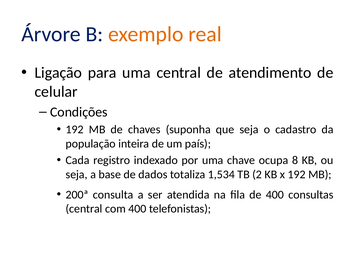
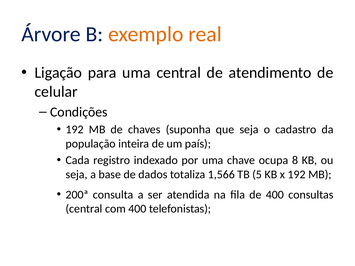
1,534: 1,534 -> 1,566 (221, 175)
2: 2 -> 5 (257, 175)
